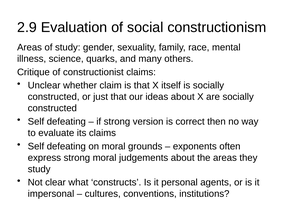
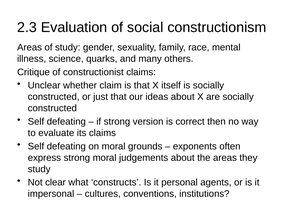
2.9: 2.9 -> 2.3 (27, 27)
